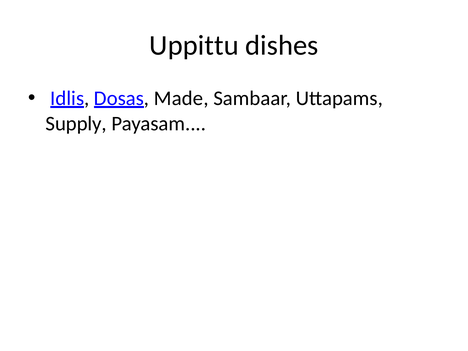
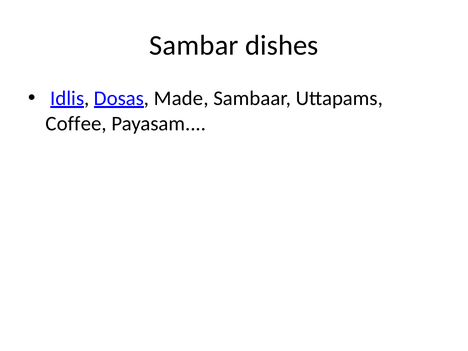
Uppittu: Uppittu -> Sambar (194, 45)
Supply: Supply -> Coffee (76, 124)
